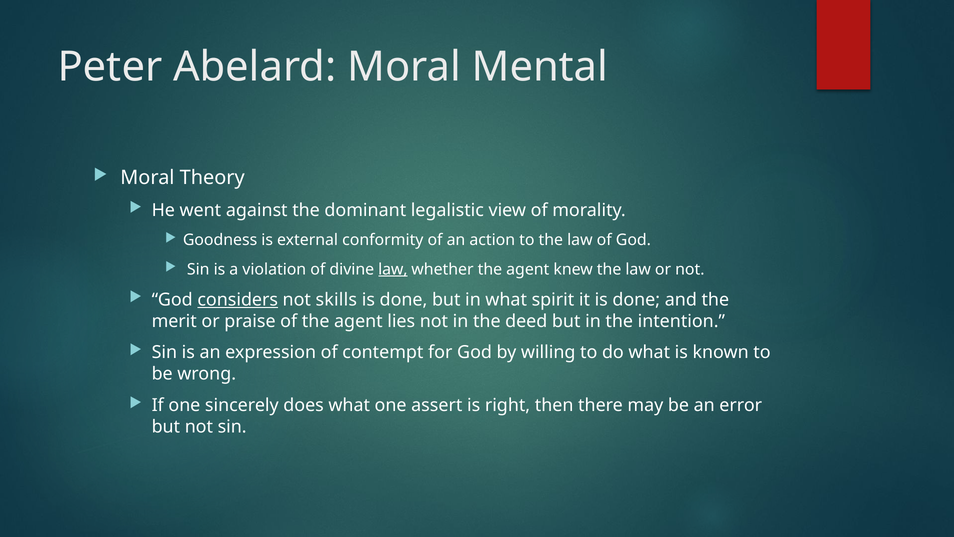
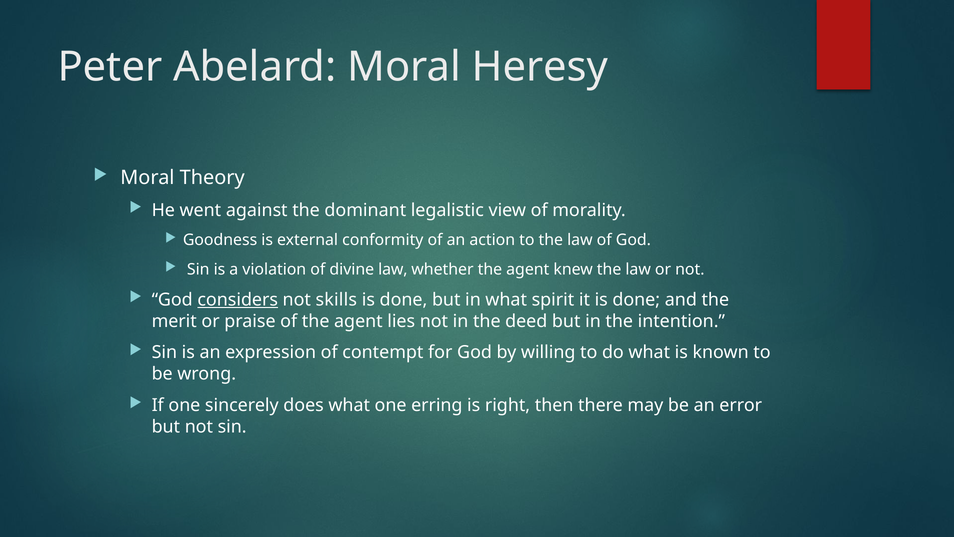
Mental: Mental -> Heresy (540, 67)
law underline: present -> none (393, 269)
assert: assert -> erring (437, 405)
